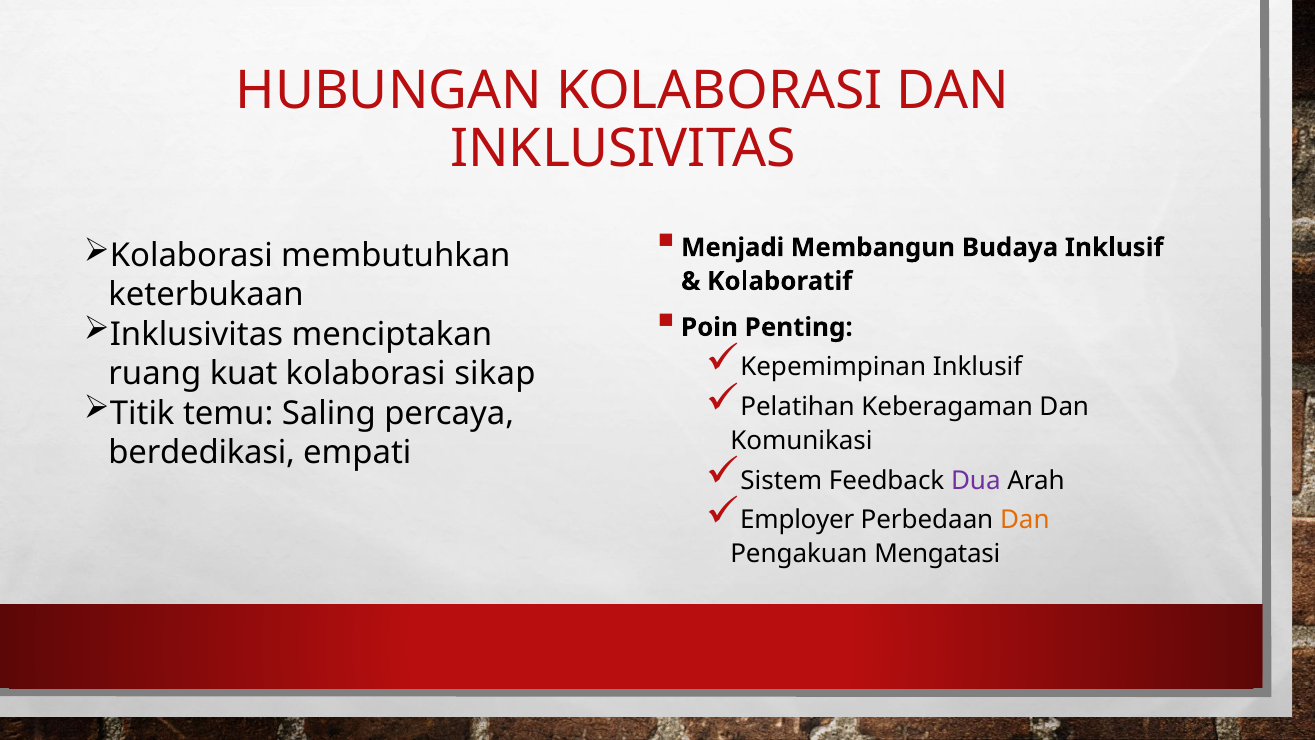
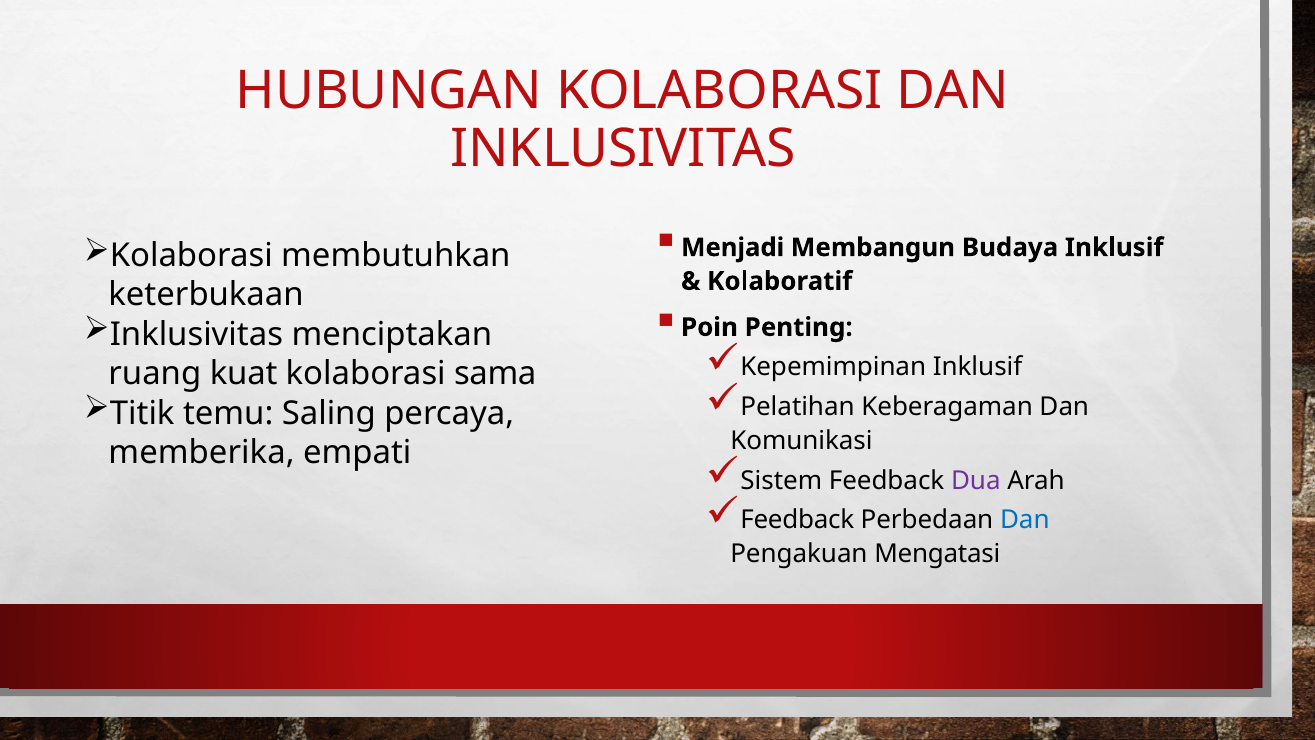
sikap: sikap -> sama (495, 374)
berdedikasi: berdedikasi -> memberika (202, 453)
Employer: Employer -> Feedback (797, 520)
Dan colour: orange -> blue (1025, 520)
